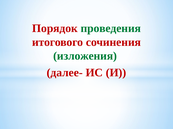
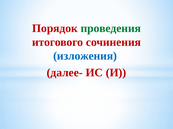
изложения colour: green -> blue (85, 56)
